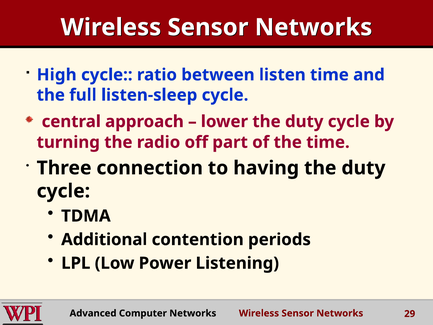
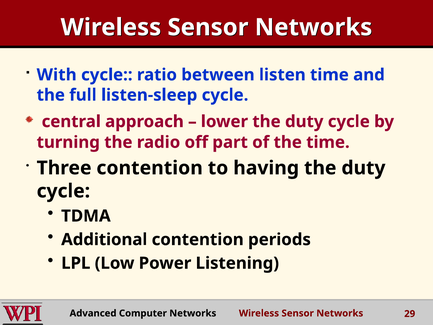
High: High -> With (57, 75)
Three connection: connection -> contention (150, 168)
